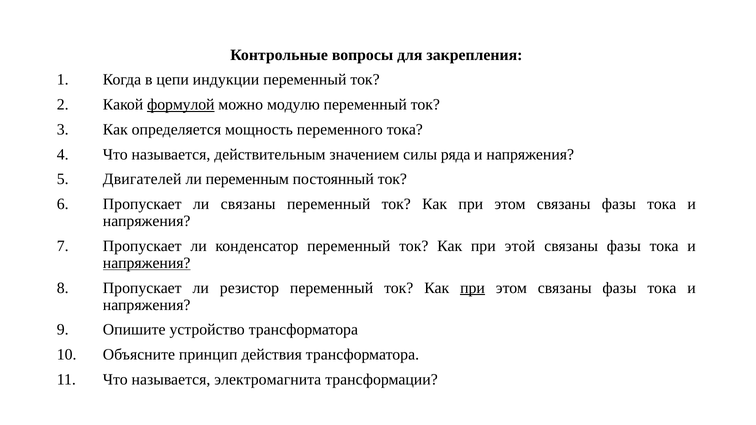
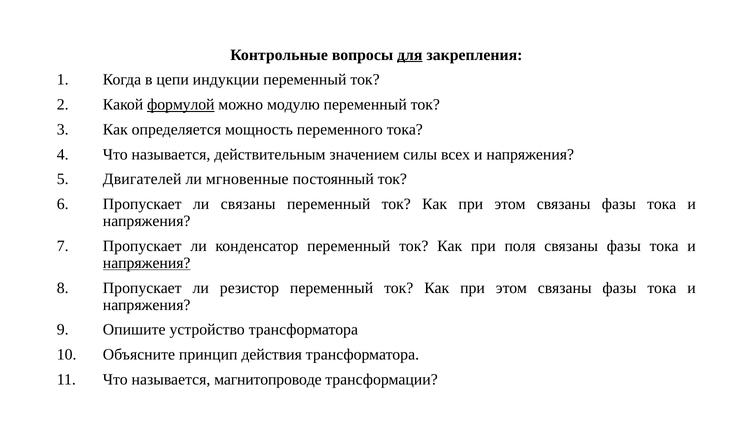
для underline: none -> present (410, 55)
ряда: ряда -> всех (456, 154)
переменным: переменным -> мгновенные (247, 179)
этой: этой -> поля (520, 246)
при underline: present -> none (473, 288)
электромагнита: электромагнита -> магнитопроводе (268, 380)
